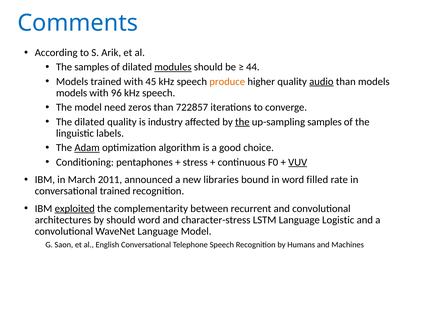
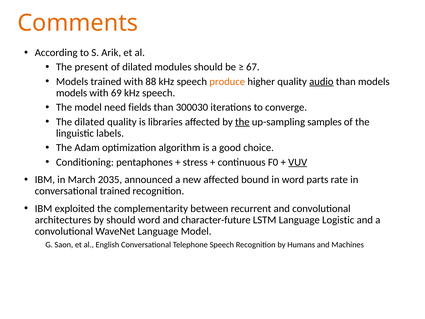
Comments colour: blue -> orange (78, 23)
The samples: samples -> present (92, 67)
modules underline: present -> none (173, 67)
44: 44 -> 67 (253, 67)
45: 45 -> 88 (151, 81)
96: 96 -> 69 (116, 93)
zeros: zeros -> fields (140, 107)
722857: 722857 -> 300030 (192, 107)
industry: industry -> libraries (165, 122)
Adam underline: present -> none (87, 148)
2011: 2011 -> 2035 (110, 179)
new libraries: libraries -> affected (221, 179)
filled: filled -> parts (317, 179)
exploited underline: present -> none (75, 208)
character-stress: character-stress -> character-future (216, 220)
